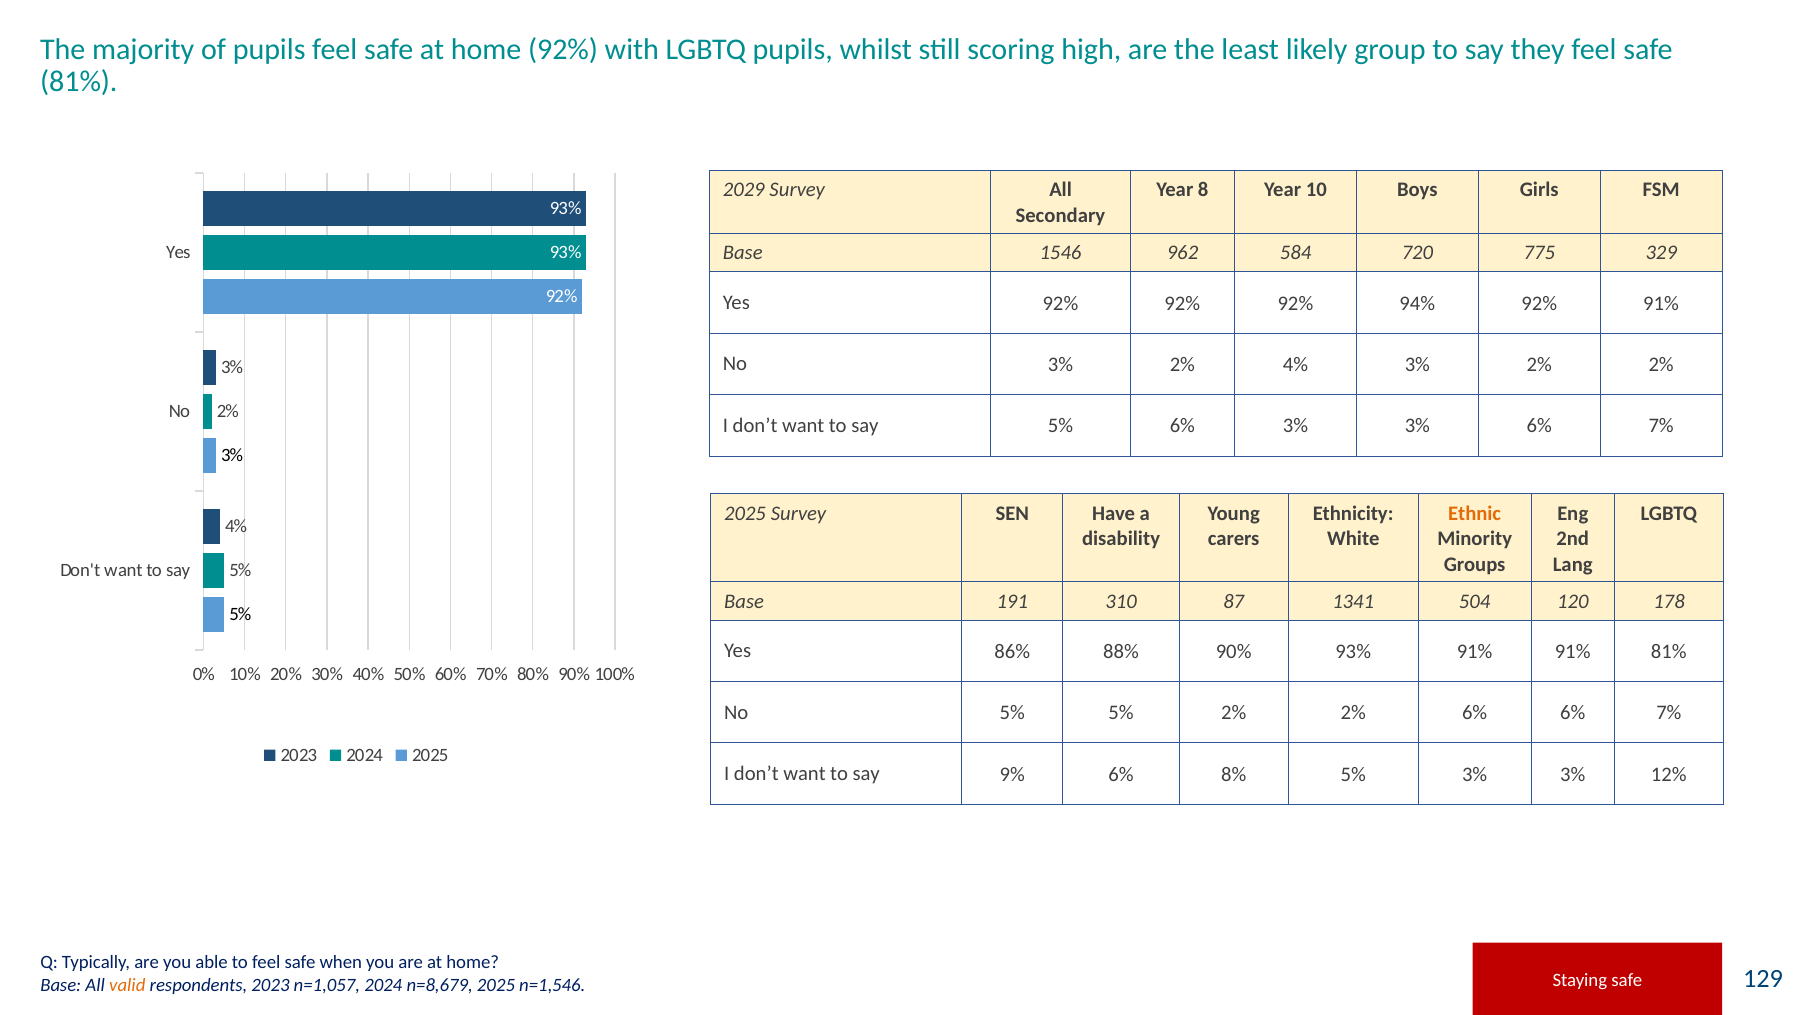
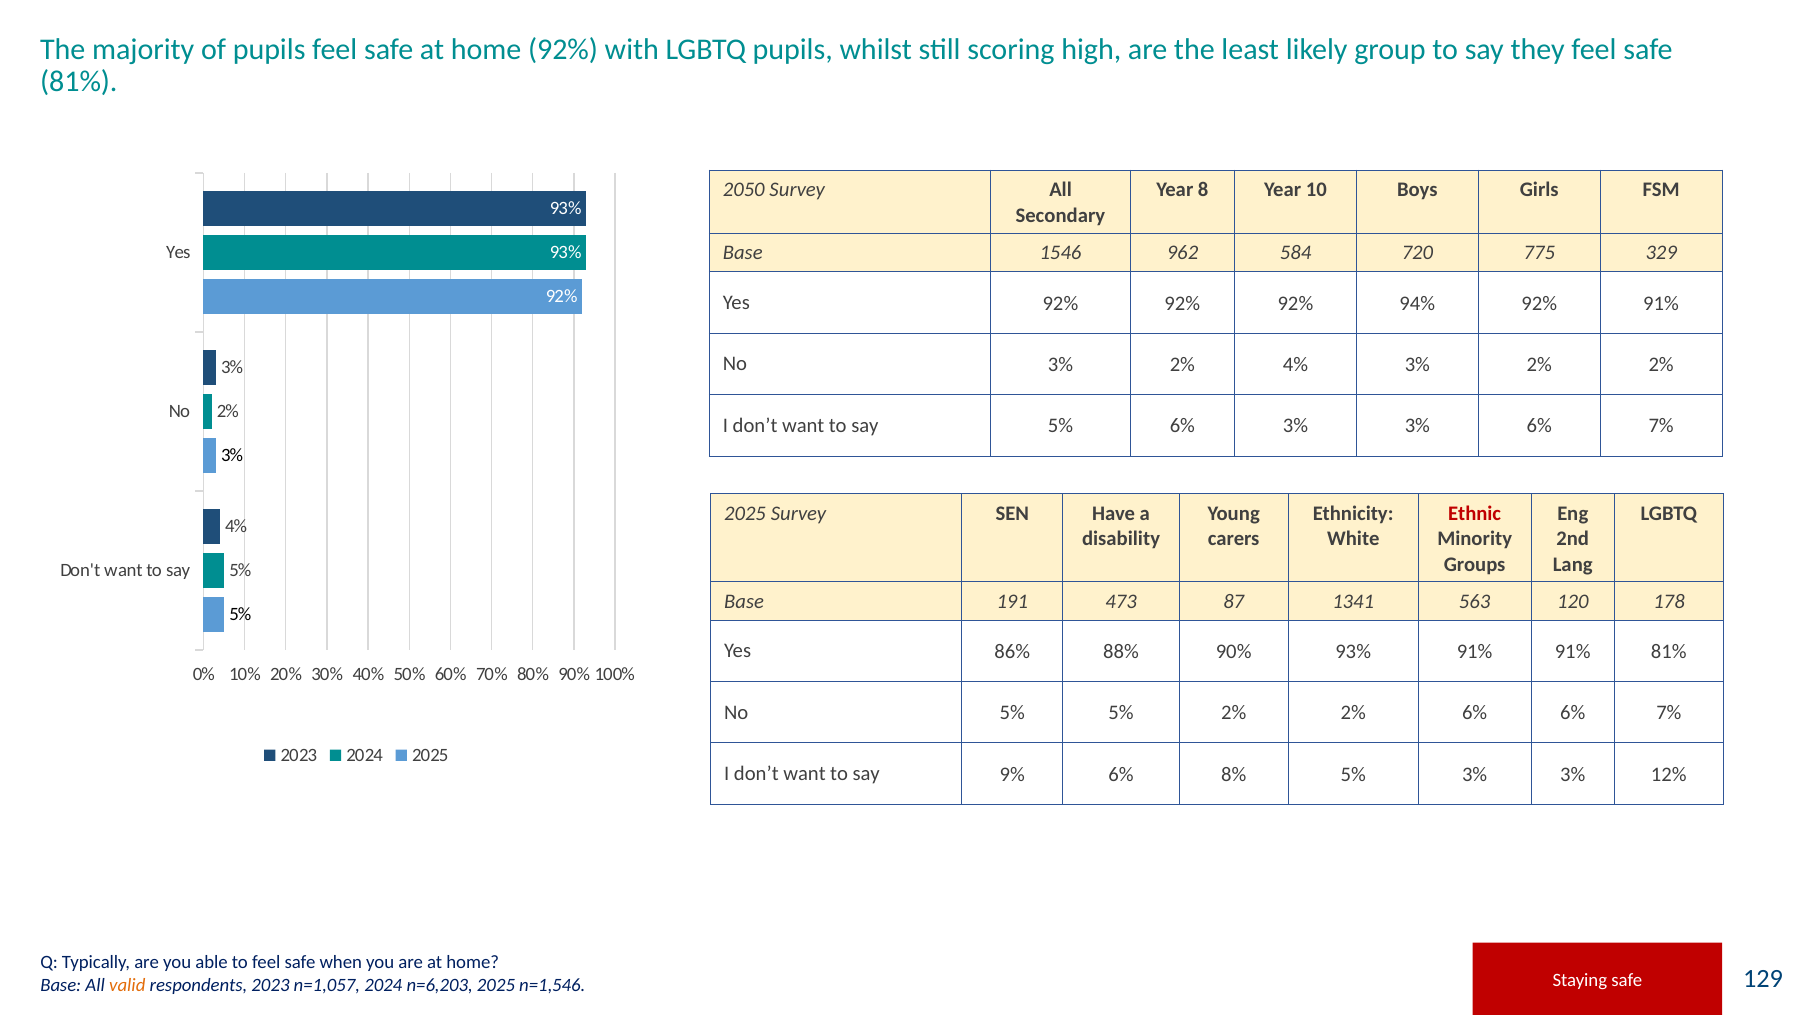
2029: 2029 -> 2050 (744, 190)
Ethnic colour: orange -> red (1475, 513)
310: 310 -> 473 (1121, 602)
504: 504 -> 563 (1475, 602)
n=8,679: n=8,679 -> n=6,203 (440, 985)
